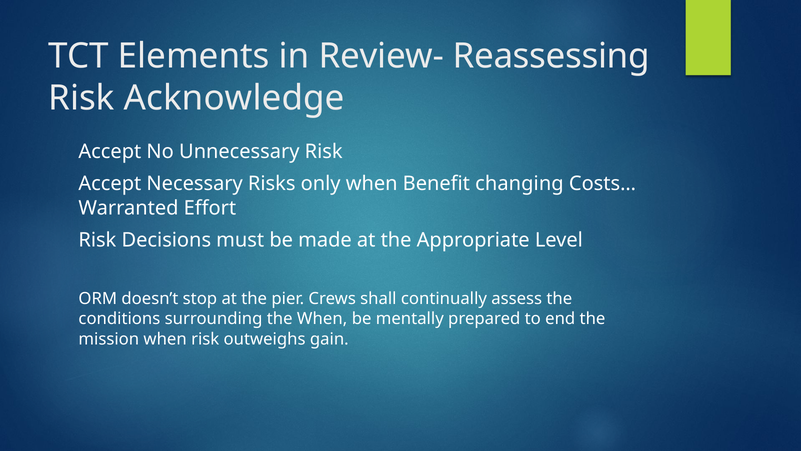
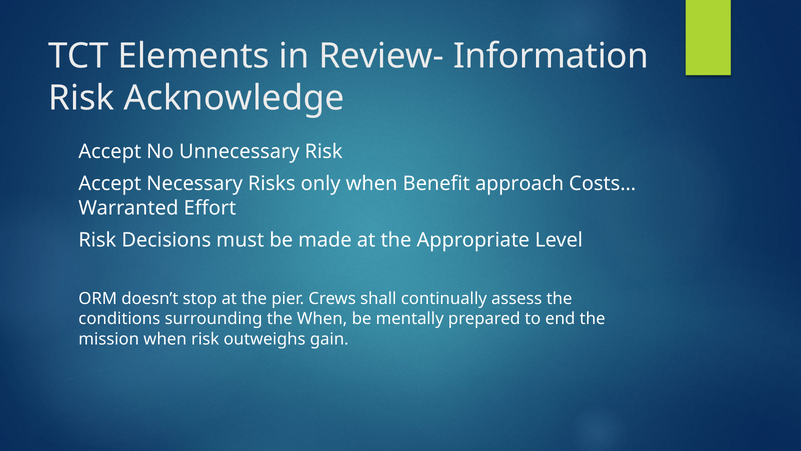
Reassessing: Reassessing -> Information (551, 56)
changing: changing -> approach (520, 184)
